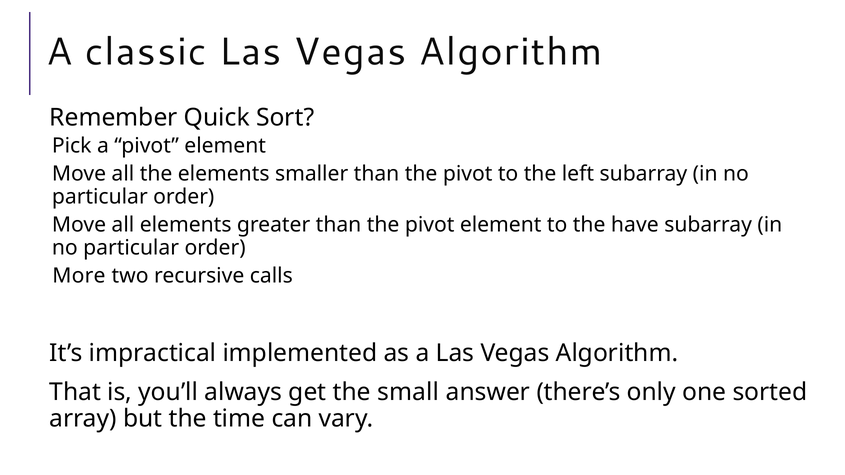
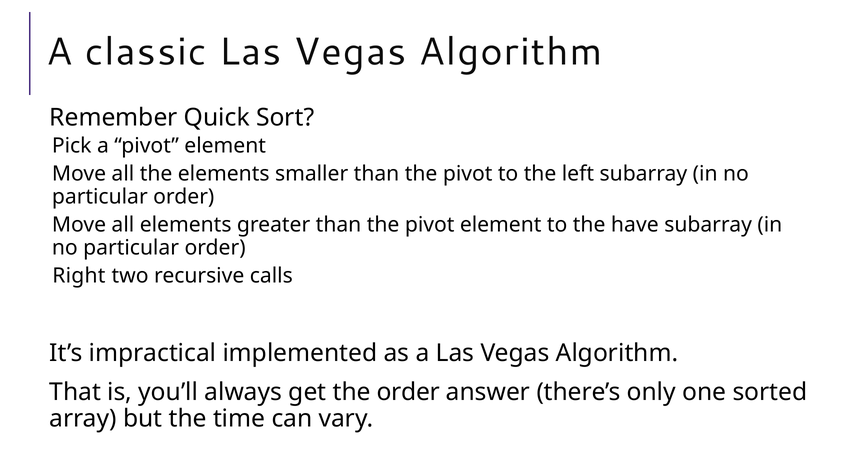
More: More -> Right (79, 276)
the small: small -> order (408, 392)
